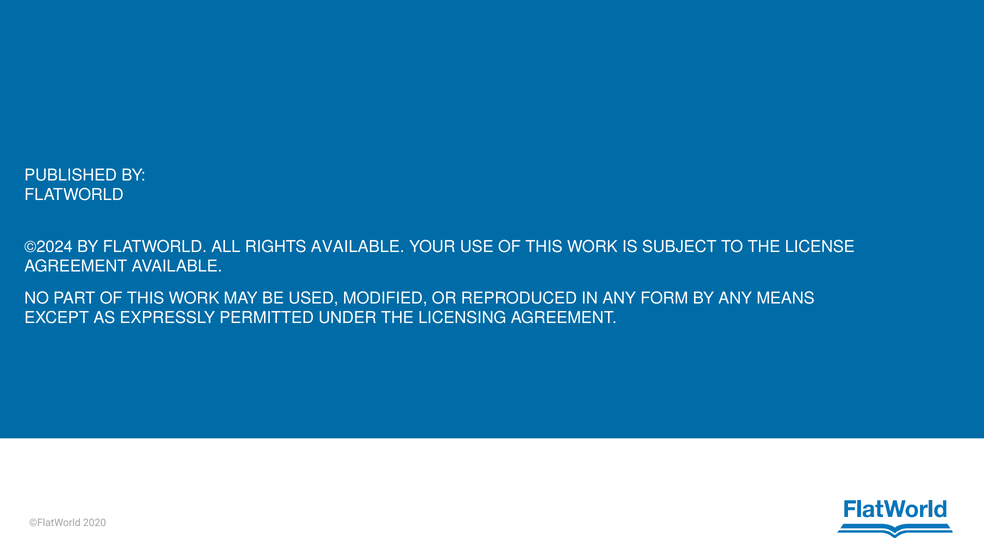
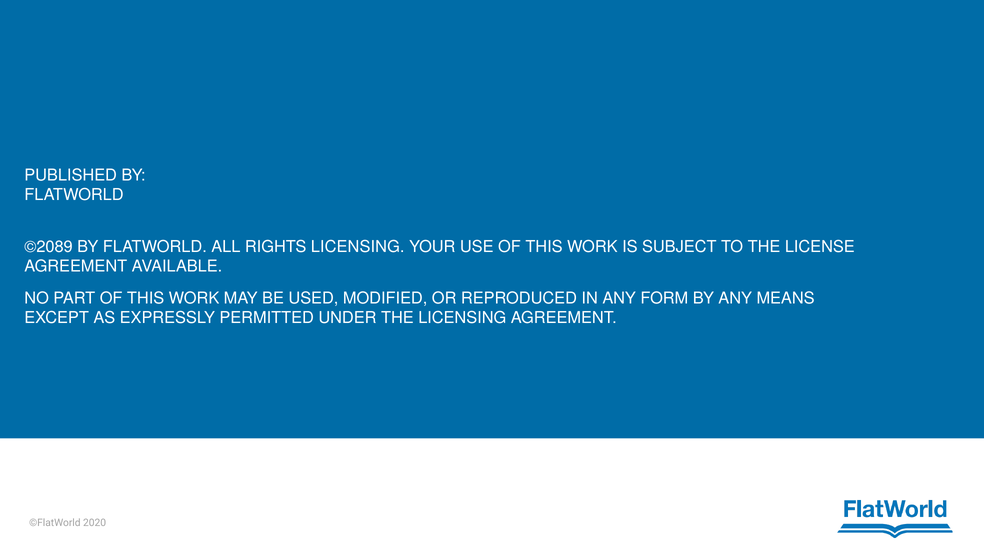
©2024: ©2024 -> ©2089 (49, 247)
RIGHTS AVAILABLE: AVAILABLE -> LICENSING (358, 247)
